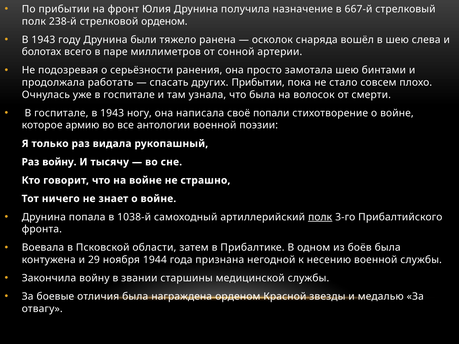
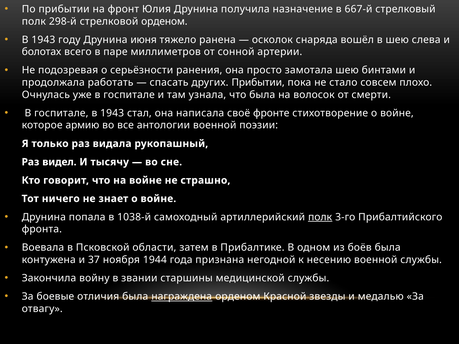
238-й: 238-й -> 298-й (63, 21)
были: были -> июня (144, 40)
ногу: ногу -> стал (139, 113)
попали: попали -> фронте (271, 113)
Раз войну: войну -> видел (59, 162)
29: 29 -> 37 (94, 260)
награждена underline: none -> present (182, 297)
